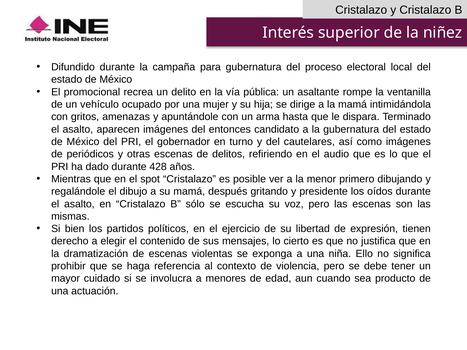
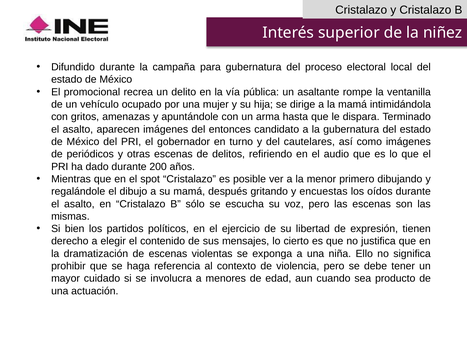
428: 428 -> 200 (158, 167)
presidente: presidente -> encuestas (324, 192)
